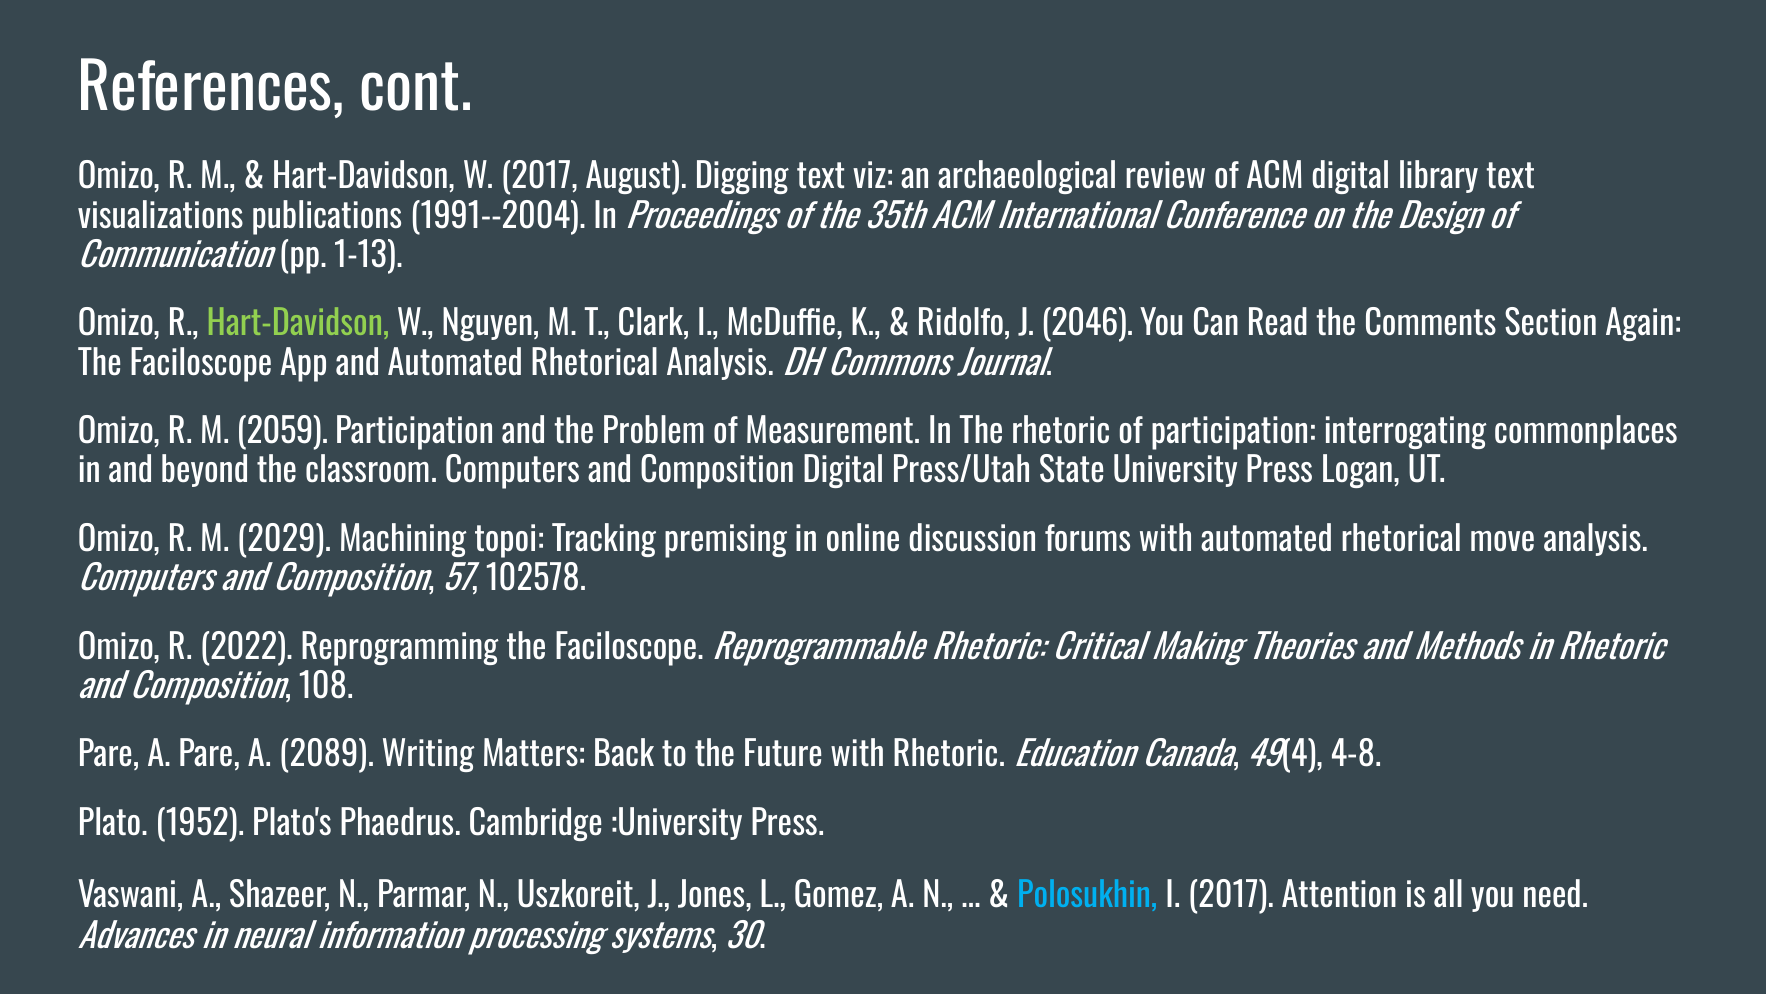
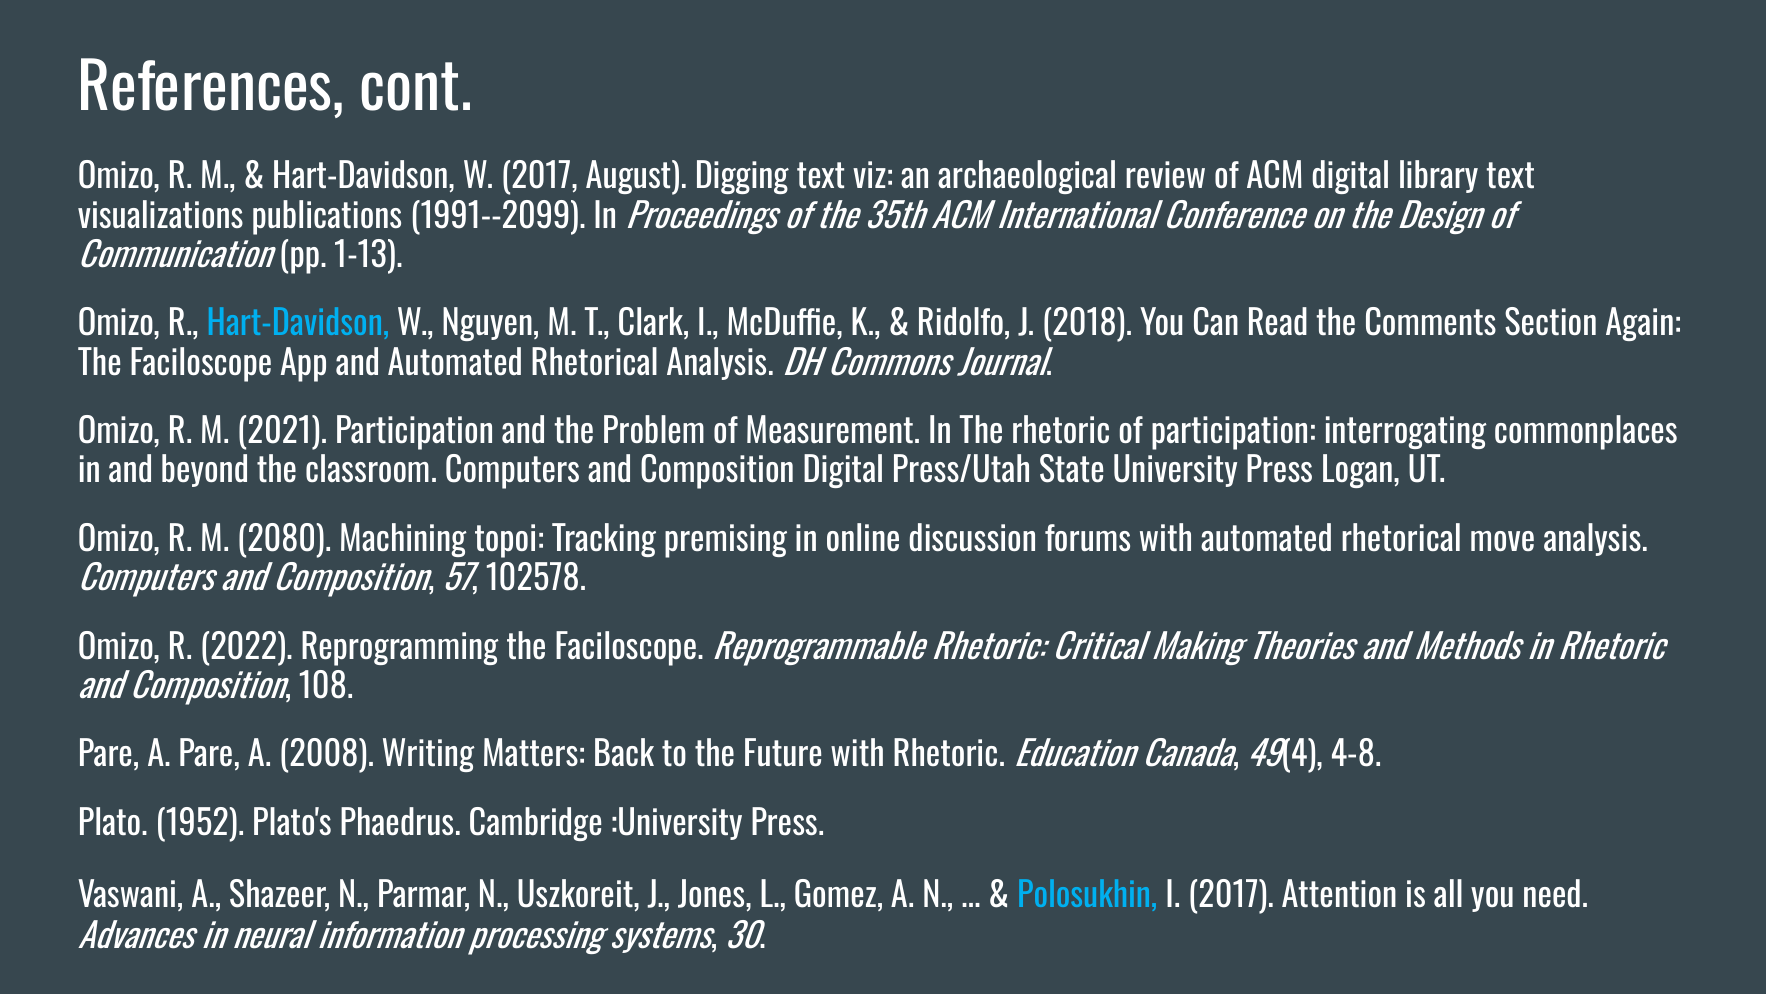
1991--2004: 1991--2004 -> 1991--2099 (498, 217)
Hart-Davidson colour: light green -> light blue (298, 324)
2046: 2046 -> 2018 (1087, 324)
2059: 2059 -> 2021 (282, 432)
2029: 2029 -> 2080 (284, 540)
2089: 2089 -> 2008 (327, 755)
